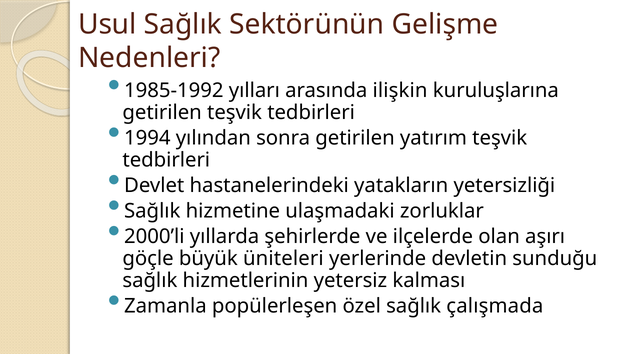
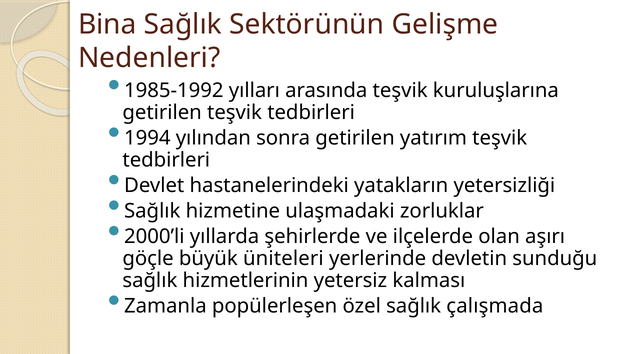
Usul: Usul -> Bina (107, 24)
arasında ilişkin: ilişkin -> teşvik (400, 91)
